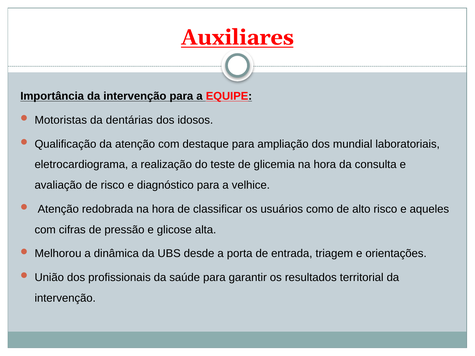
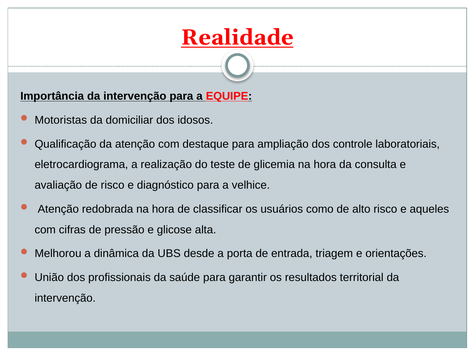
Auxiliares: Auxiliares -> Realidade (237, 37)
dentárias: dentárias -> domiciliar (129, 120)
mundial: mundial -> controle (353, 144)
